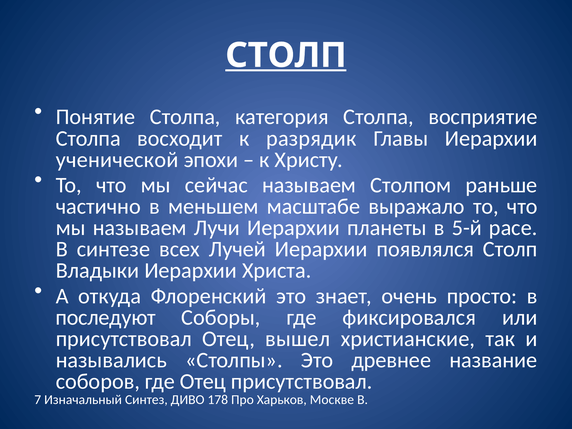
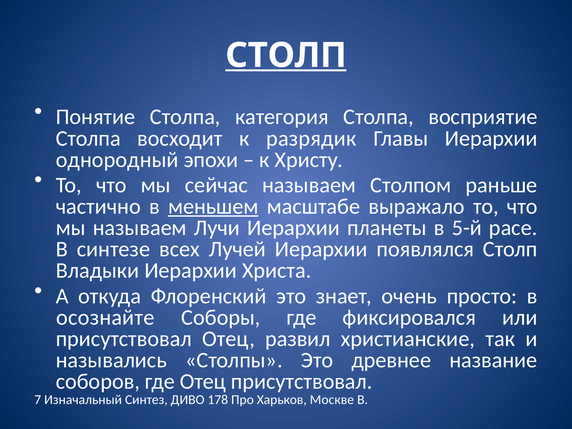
ученической: ученической -> однородный (117, 160)
меньшем underline: none -> present (213, 207)
последуют: последуют -> осознайте (105, 317)
вышел: вышел -> развил (298, 339)
